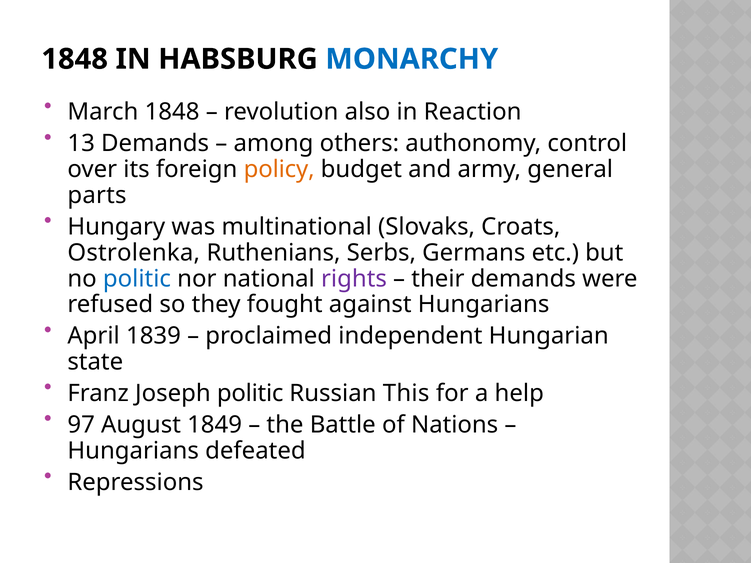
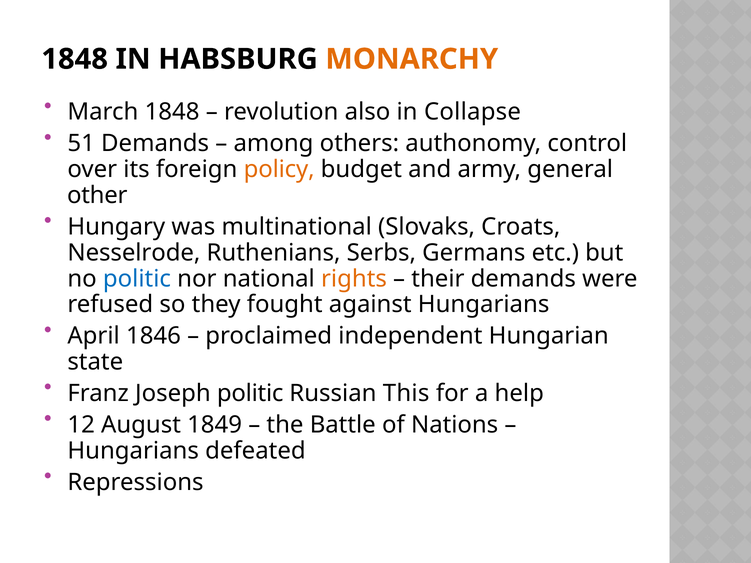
MONARCHY colour: blue -> orange (412, 59)
Reaction: Reaction -> Collapse (473, 112)
13: 13 -> 51 (81, 144)
parts: parts -> other (97, 195)
Ostrolenka: Ostrolenka -> Nesselrode (134, 253)
rights colour: purple -> orange (354, 279)
1839: 1839 -> 1846 (153, 336)
97: 97 -> 12 (81, 425)
